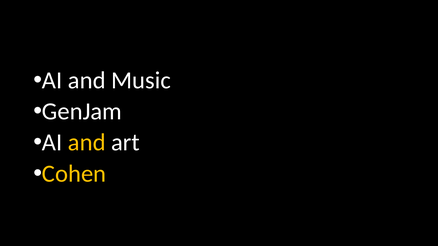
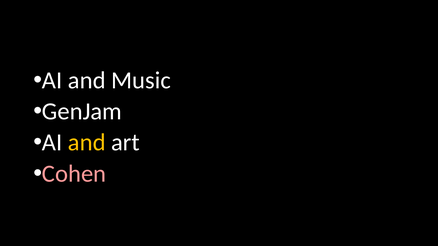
Cohen colour: yellow -> pink (74, 174)
